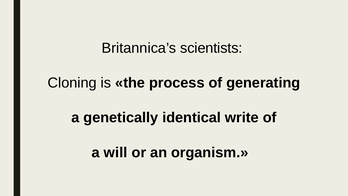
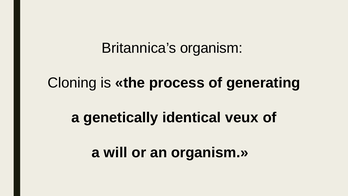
Britannica’s scientists: scientists -> organism (211, 48)
write: write -> veux (242, 118)
